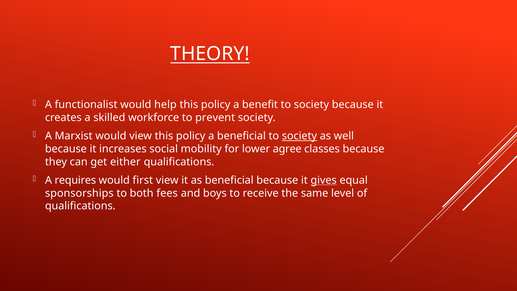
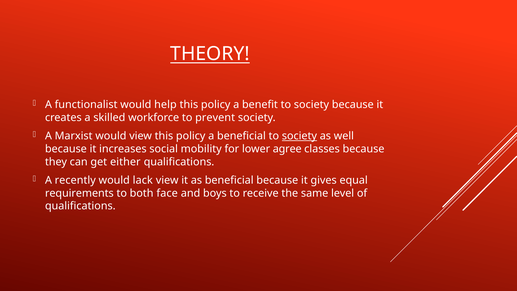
requires: requires -> recently (75, 180)
first: first -> lack (143, 180)
gives underline: present -> none (324, 180)
sponsorships: sponsorships -> requirements (79, 193)
fees: fees -> face (167, 193)
